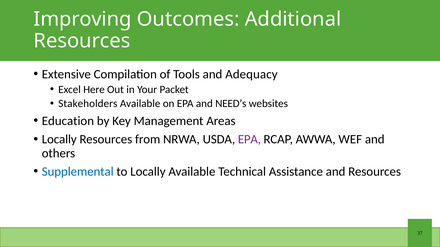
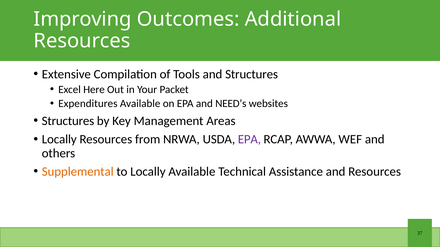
and Adequacy: Adequacy -> Structures (252, 74)
Stakeholders: Stakeholders -> Expenditures (88, 104)
Education: Education -> Structures (68, 121)
Supplemental colour: blue -> orange (78, 172)
